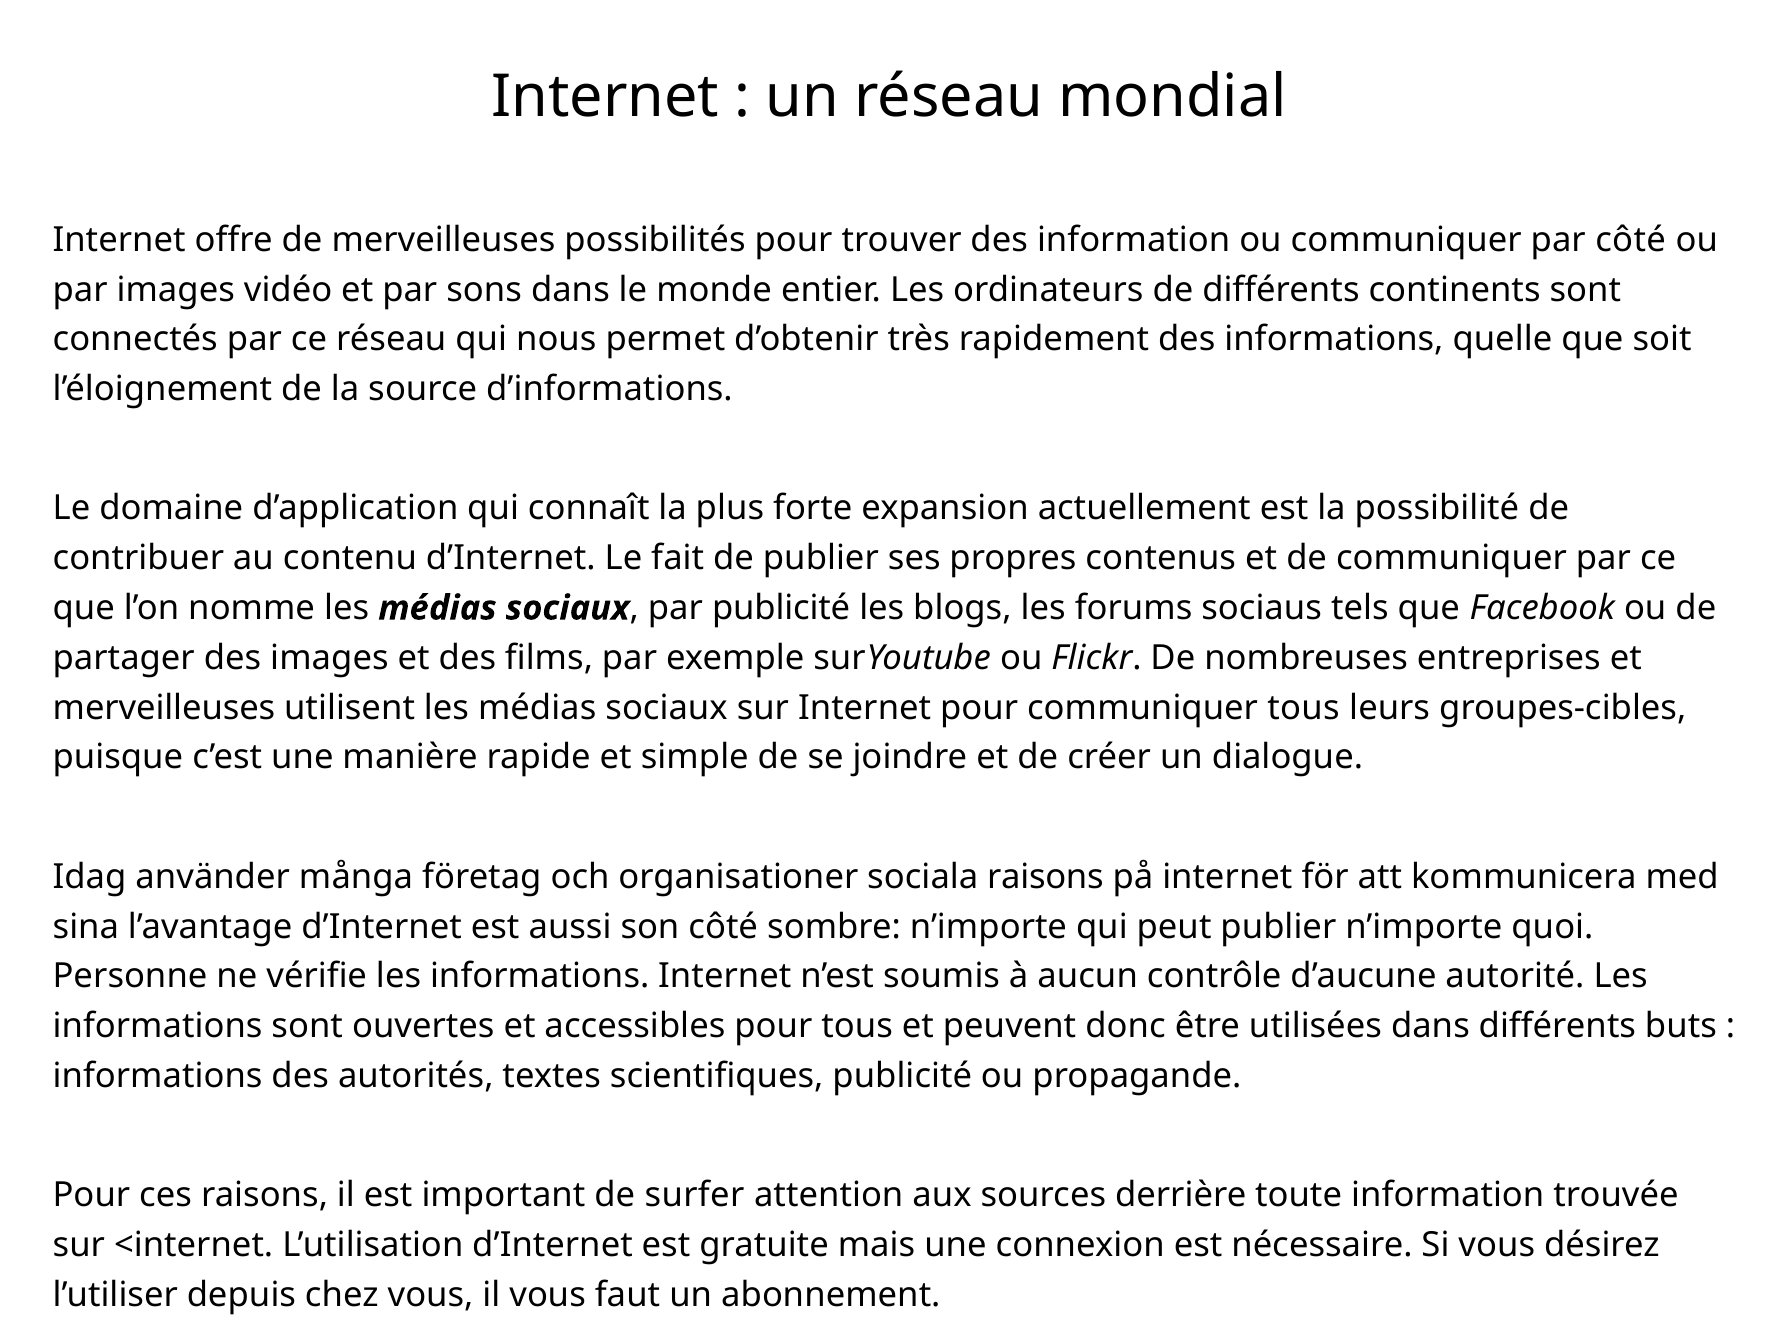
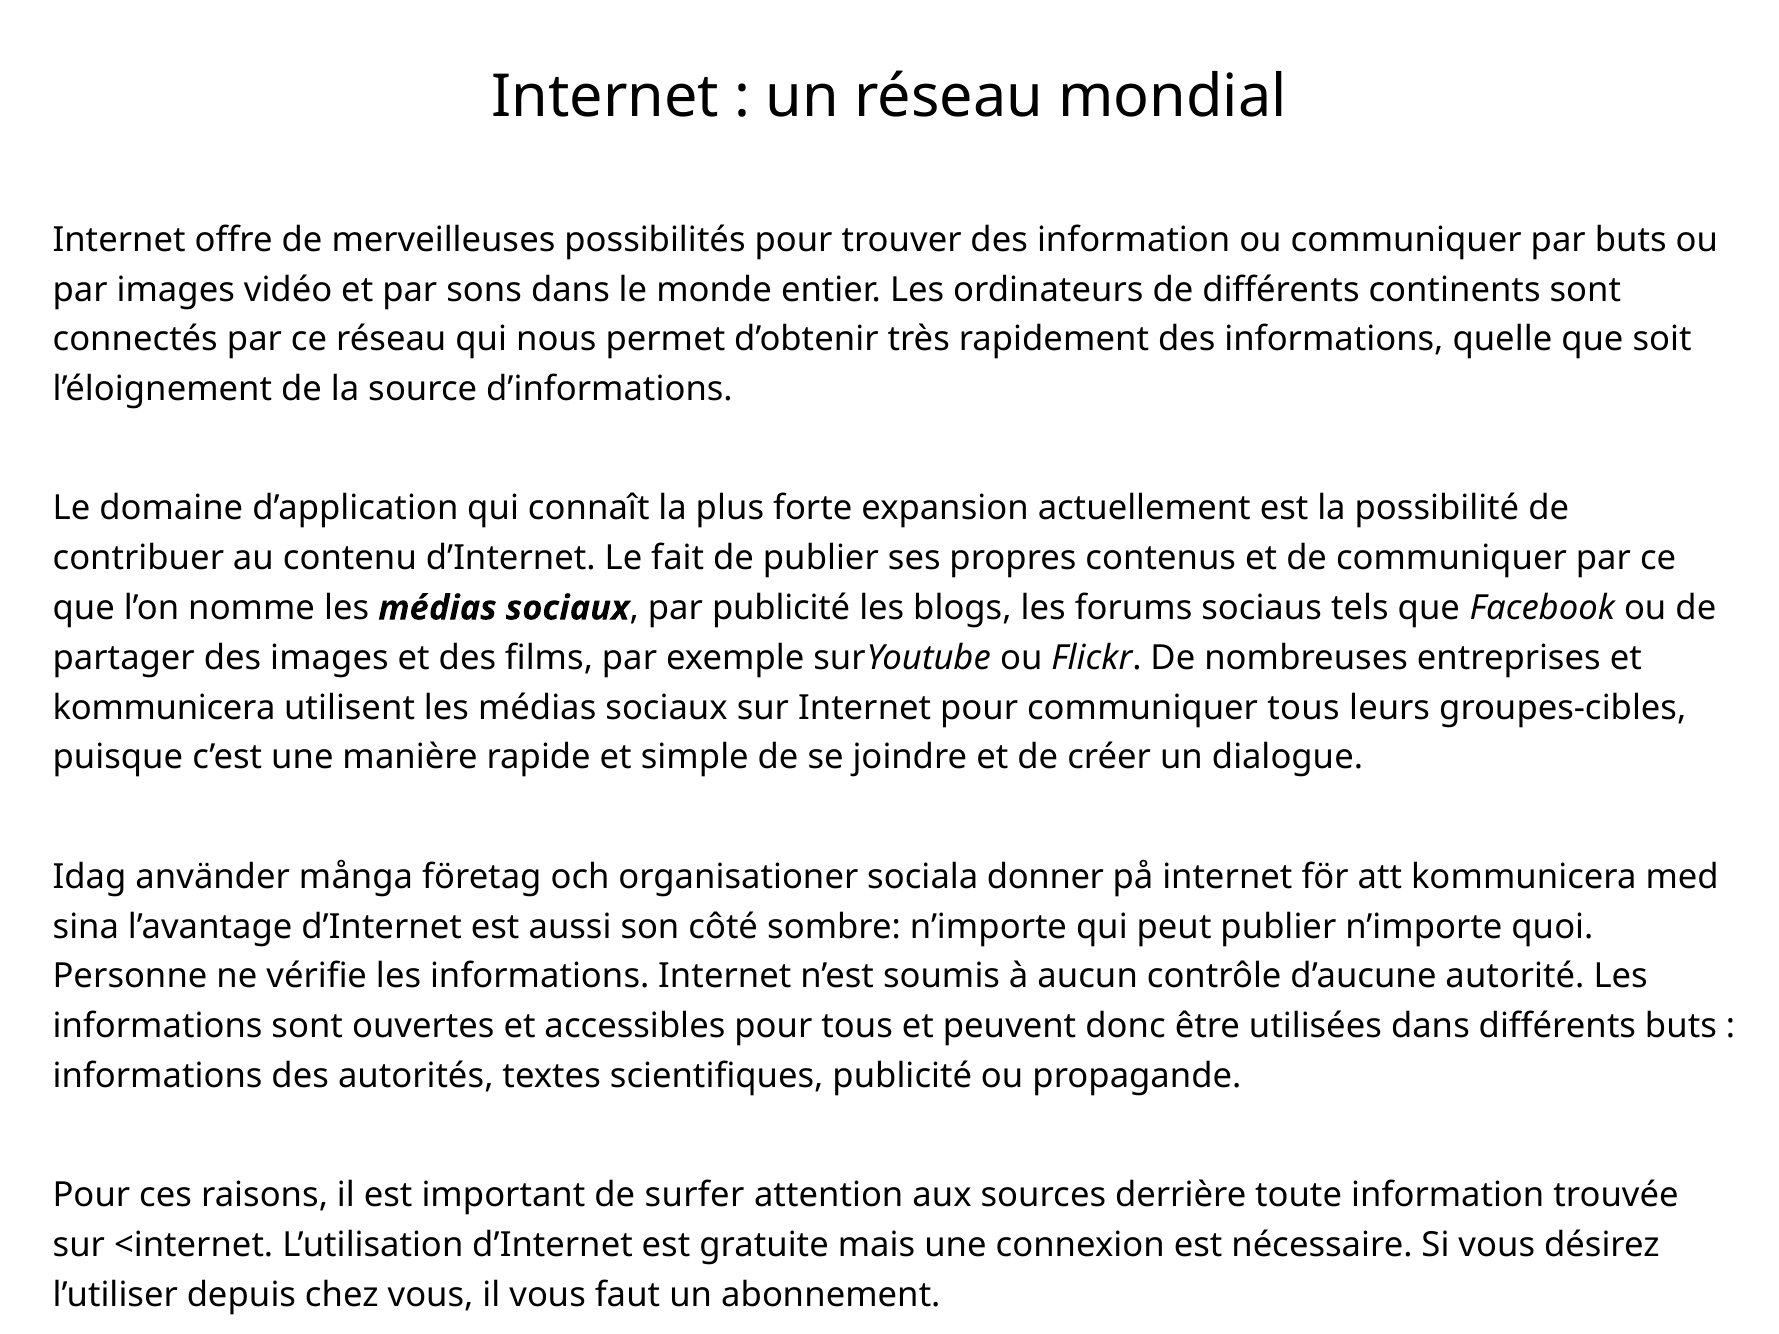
par côté: côté -> buts (1631, 240)
merveilleuses: merveilleuses -> kommunicera (164, 708)
sociala raisons: raisons -> donner (1045, 877)
